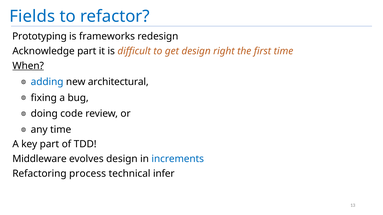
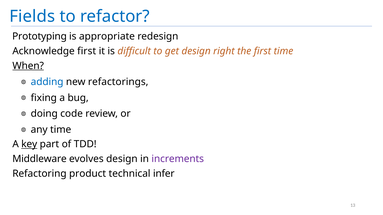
frameworks: frameworks -> appropriate (107, 36)
Acknowledge part: part -> first (87, 51)
architectural: architectural -> refactorings (118, 82)
key underline: none -> present (29, 144)
increments colour: blue -> purple (178, 159)
process: process -> product (88, 174)
